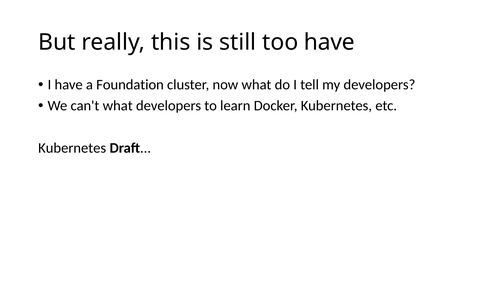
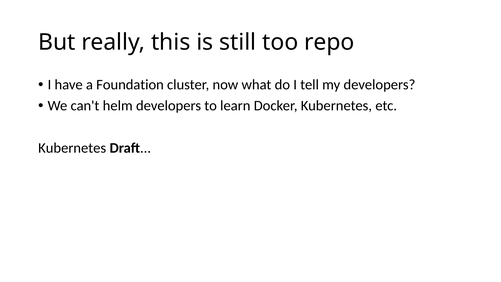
too have: have -> repo (329, 42)
can't what: what -> helm (118, 106)
